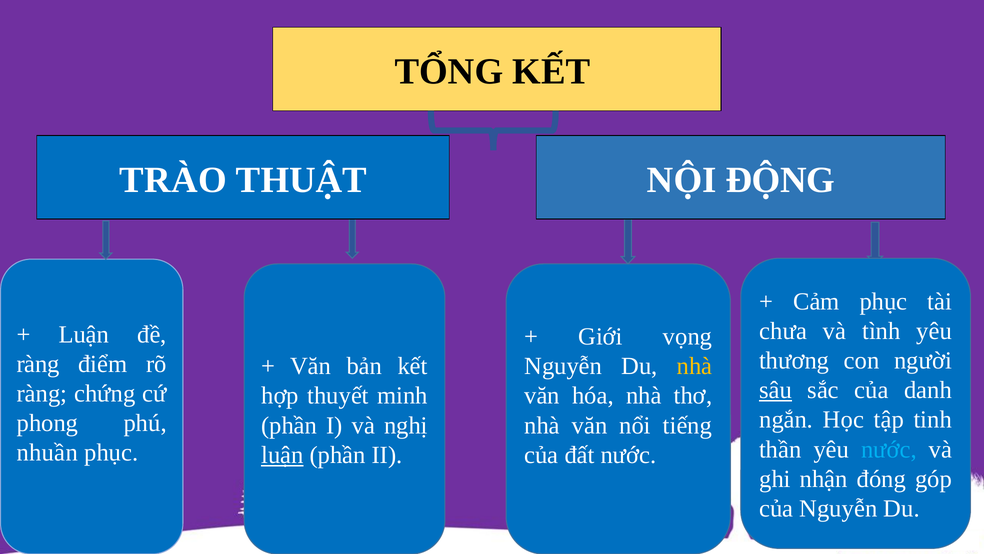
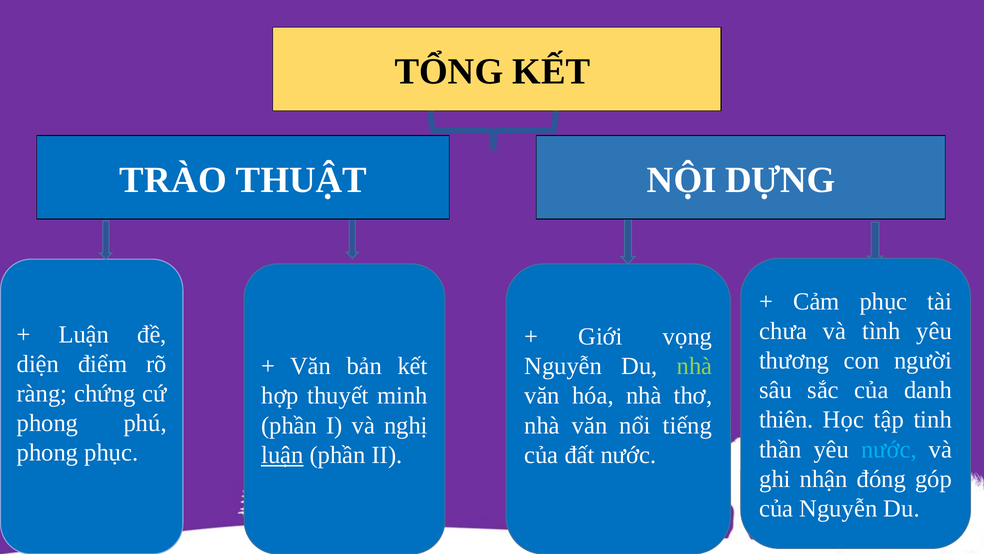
ĐỘNG: ĐỘNG -> DỰNG (780, 180)
ràng: ràng -> diện (38, 364)
nhà colour: yellow -> light green (694, 366)
sâu underline: present -> none (776, 390)
ngắn: ngắn -> thiên (786, 419)
nhuần: nhuần -> phong (47, 452)
